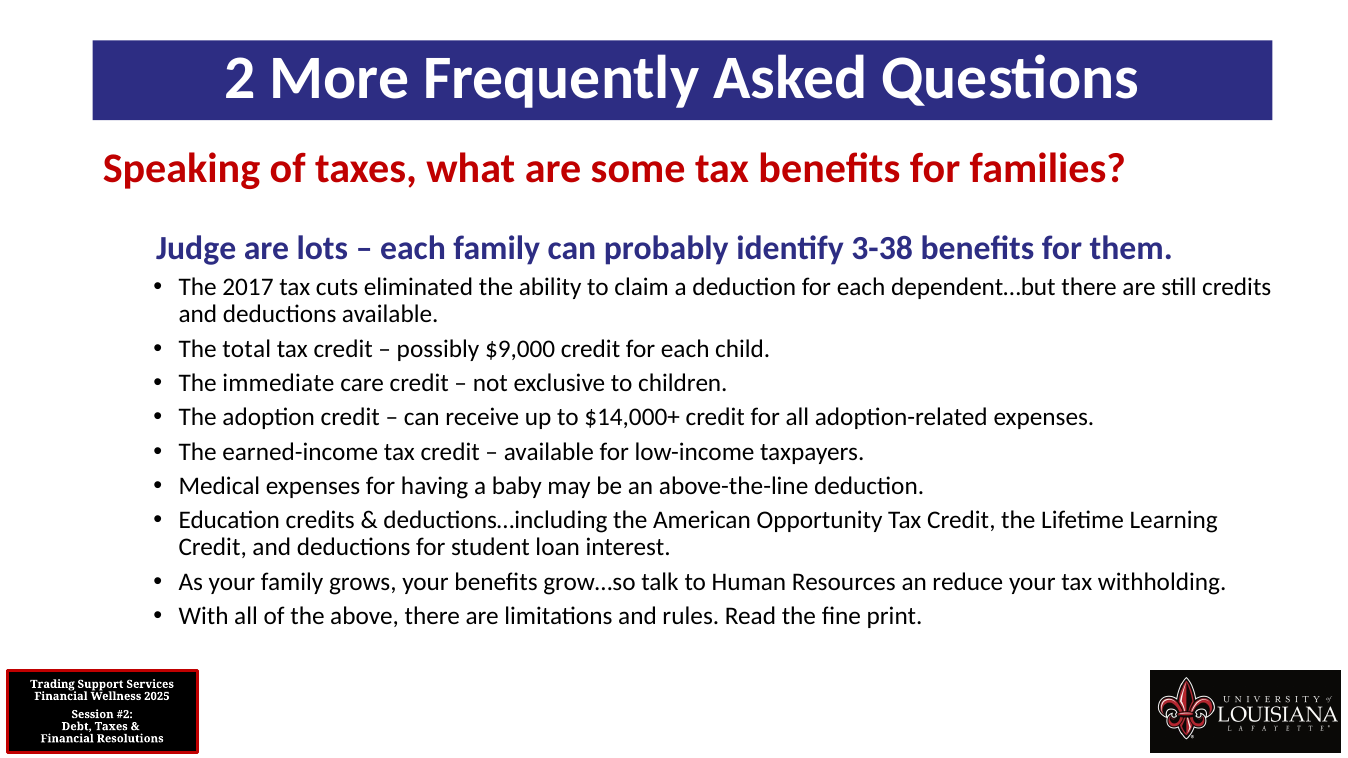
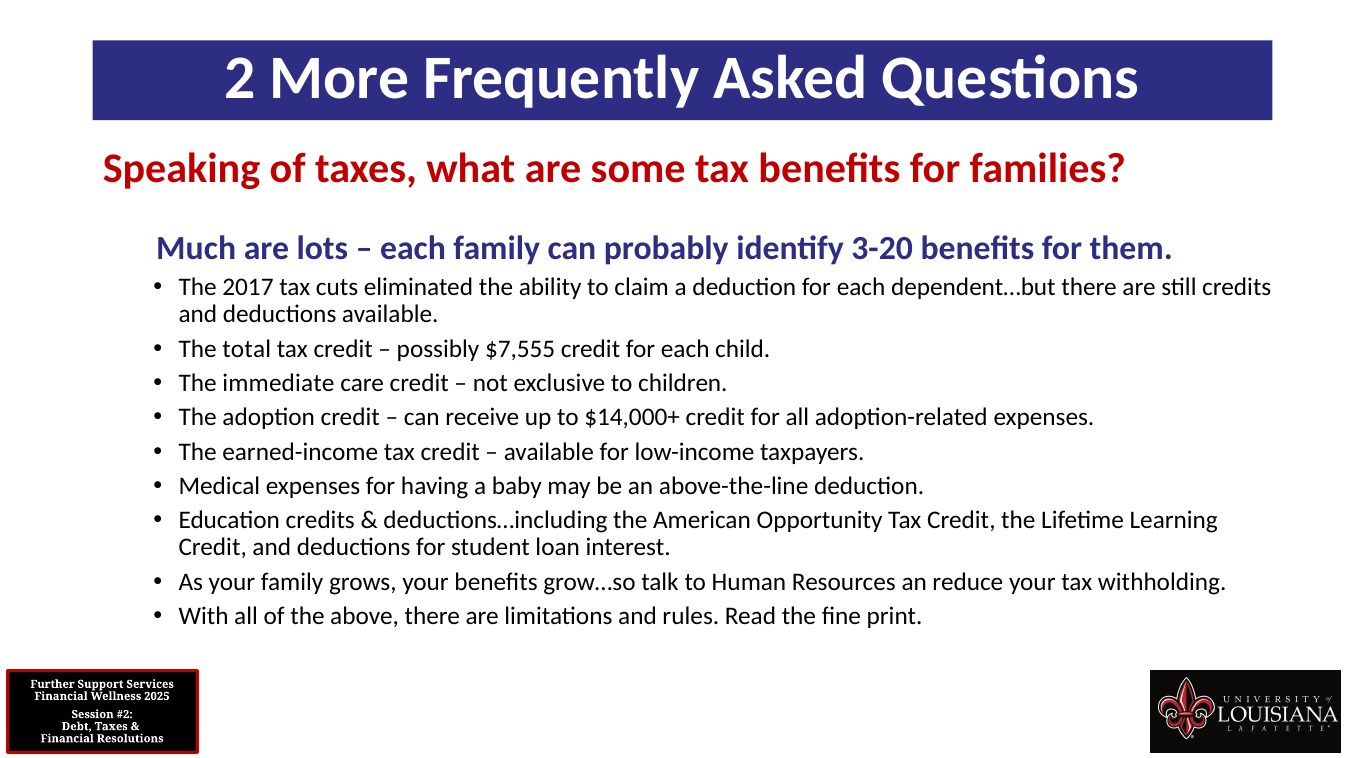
Judge: Judge -> Much (196, 248)
3-38: 3-38 -> 3-20 (882, 248)
$9,000: $9,000 -> $7,555 (520, 349)
Trading: Trading -> Further (52, 684)
